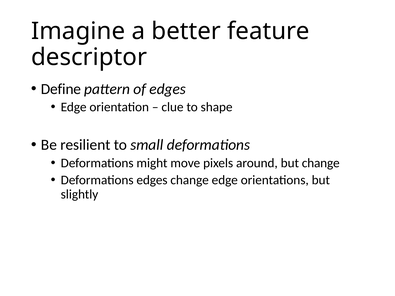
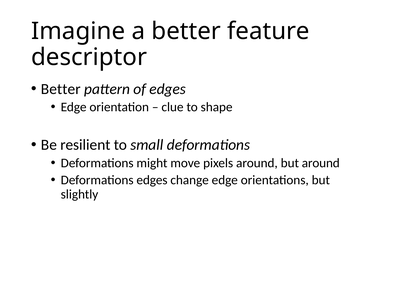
Define: Define -> Better (61, 89)
but change: change -> around (321, 163)
